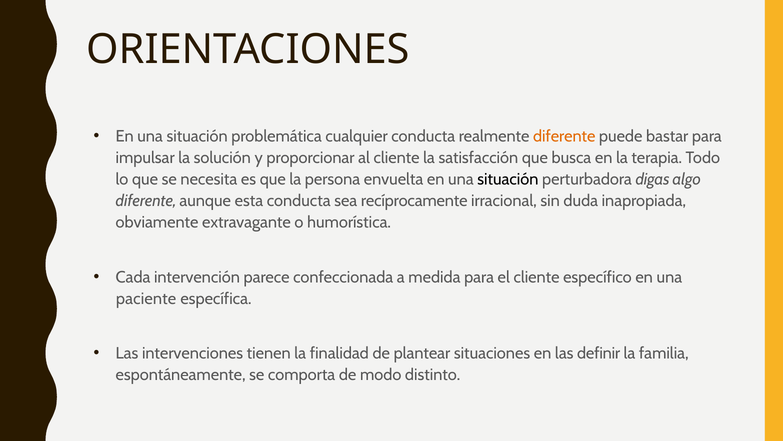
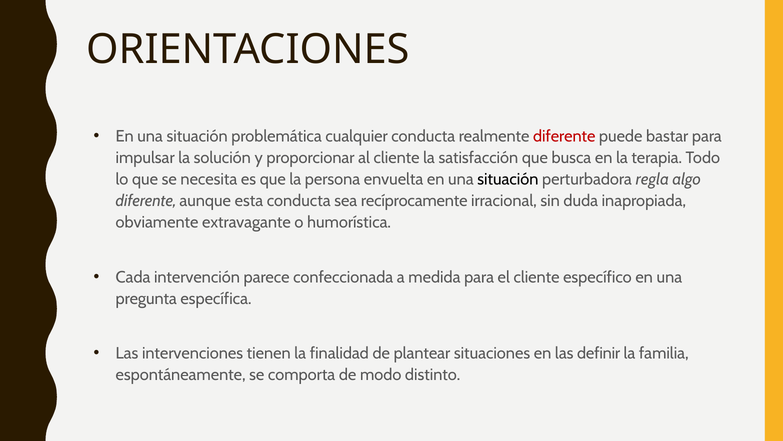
diferente colour: orange -> red (564, 136)
digas: digas -> regla (652, 179)
paciente: paciente -> pregunta (146, 298)
